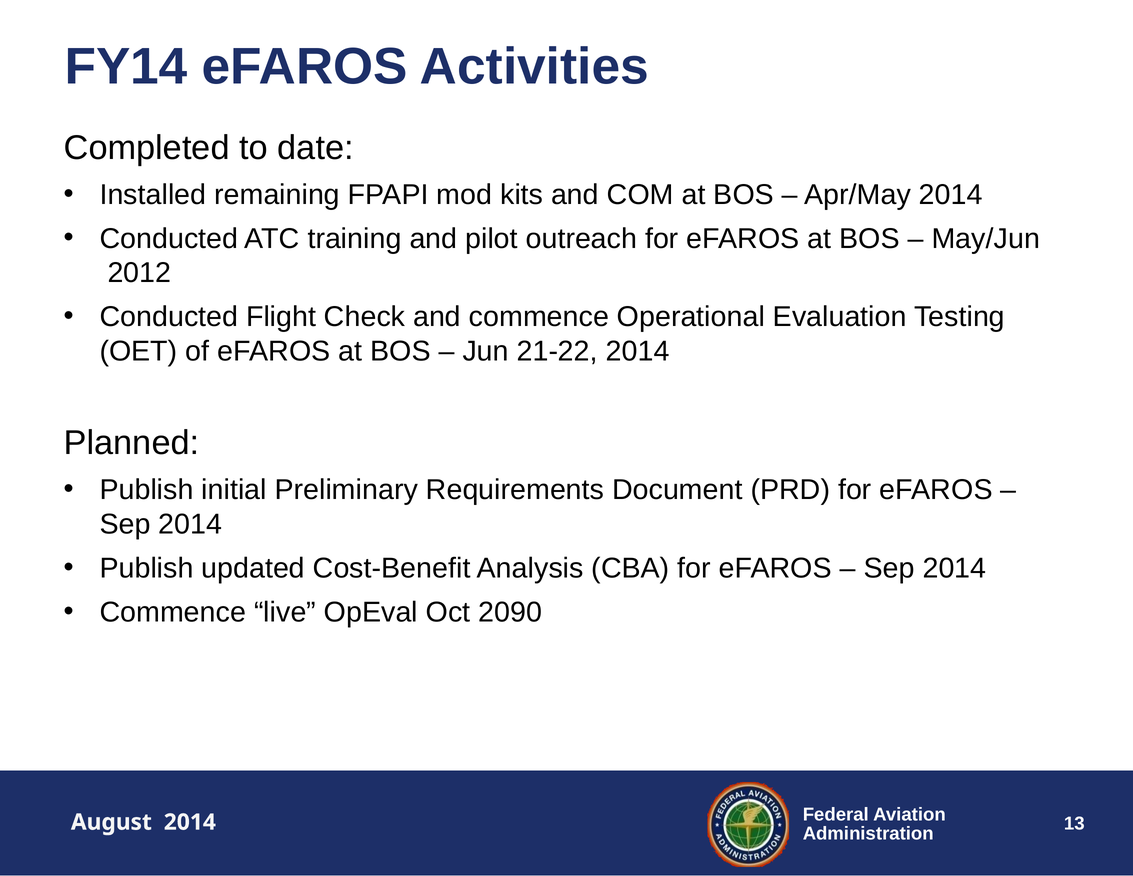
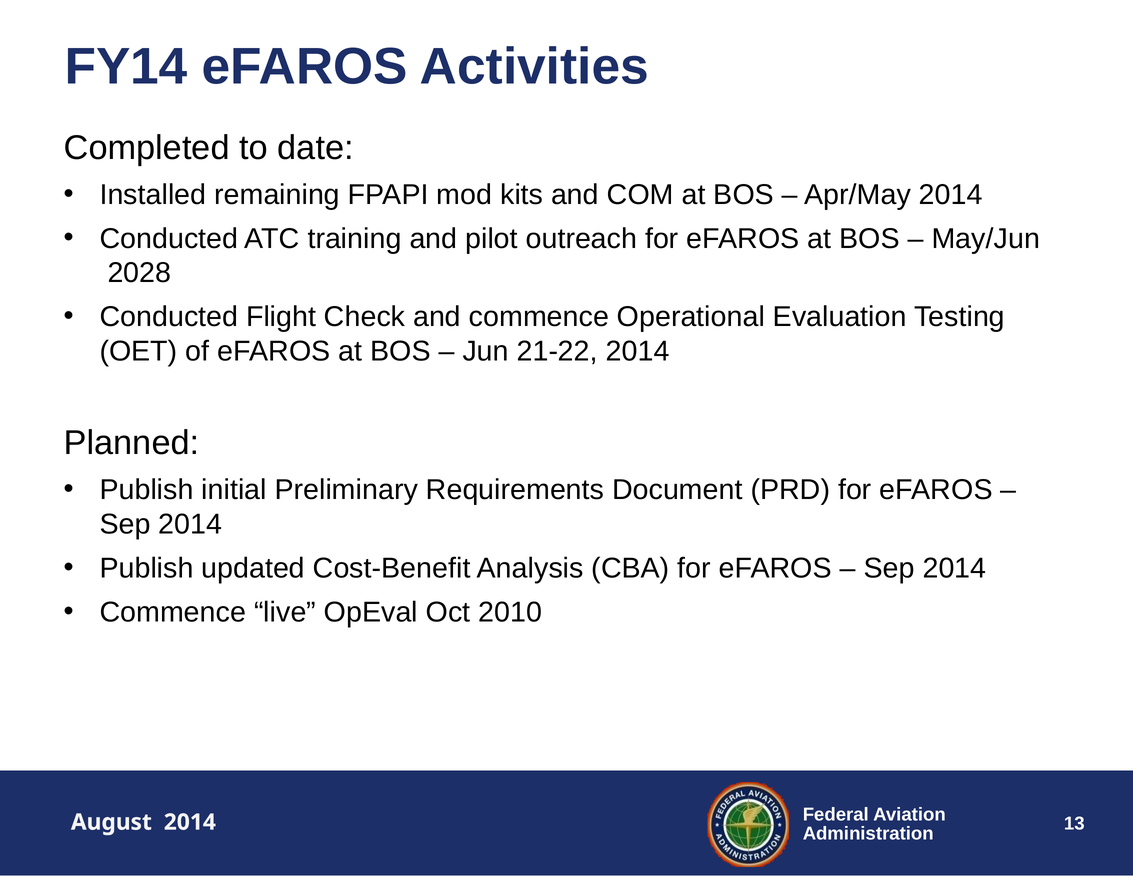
2012: 2012 -> 2028 (139, 273)
2090: 2090 -> 2010 (510, 612)
